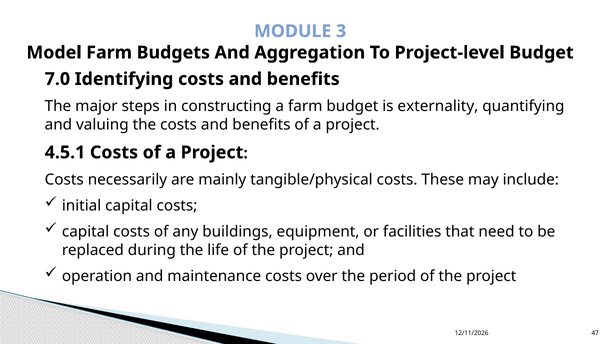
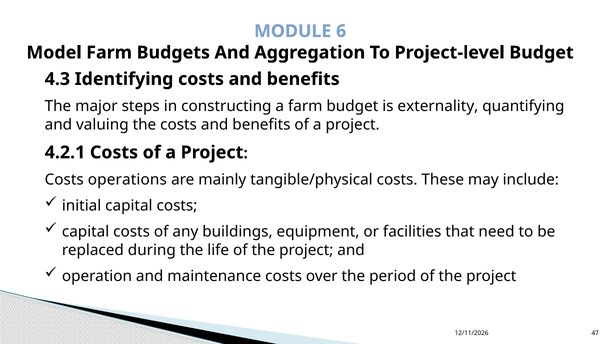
3: 3 -> 6 (341, 31)
7.0: 7.0 -> 4.3 (57, 79)
4.5.1: 4.5.1 -> 4.2.1 (65, 153)
necessarily: necessarily -> operations (127, 180)
